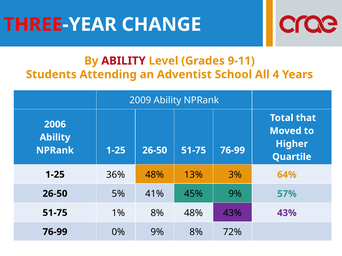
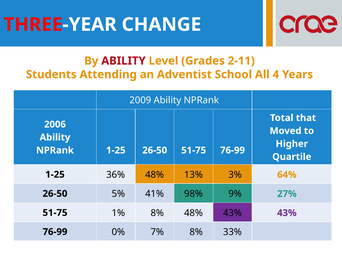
9-11: 9-11 -> 2-11 (241, 61)
45%: 45% -> 98% (193, 194)
57%: 57% -> 27% (287, 194)
0% 9%: 9% -> 7% (157, 232)
72%: 72% -> 33% (232, 232)
